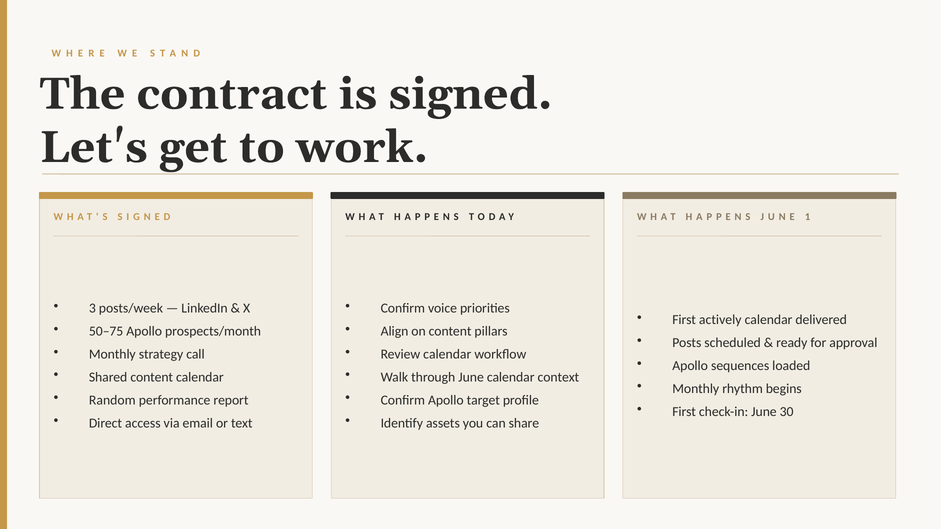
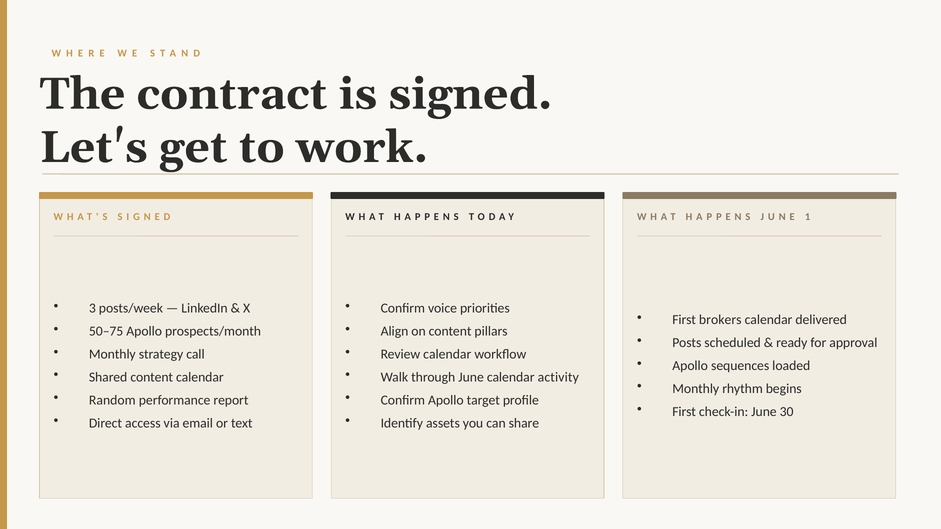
actively: actively -> brokers (720, 320)
context: context -> activity (558, 378)
